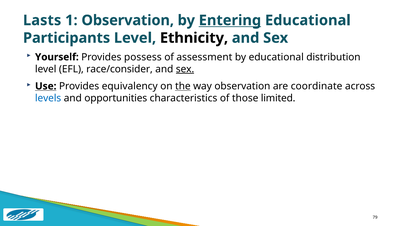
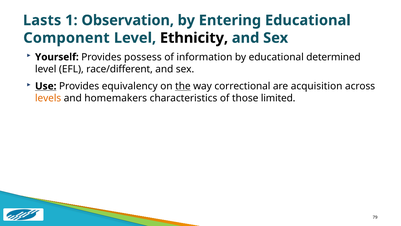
Entering underline: present -> none (230, 20)
Participants: Participants -> Component (66, 38)
assessment: assessment -> information (204, 57)
distribution: distribution -> determined (333, 57)
race/consider: race/consider -> race/different (120, 69)
sex underline: present -> none (185, 69)
way observation: observation -> correctional (242, 86)
coordinate: coordinate -> acquisition (317, 86)
levels colour: blue -> orange (48, 98)
opportunities: opportunities -> homemakers (116, 98)
